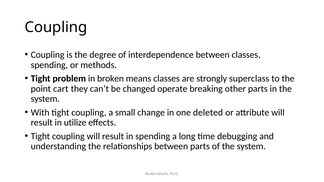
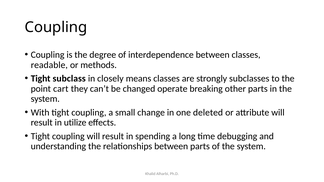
spending: spending -> readable (49, 65)
problem: problem -> subclass (69, 79)
broken: broken -> closely (110, 79)
superclass: superclass -> subclasses (249, 79)
